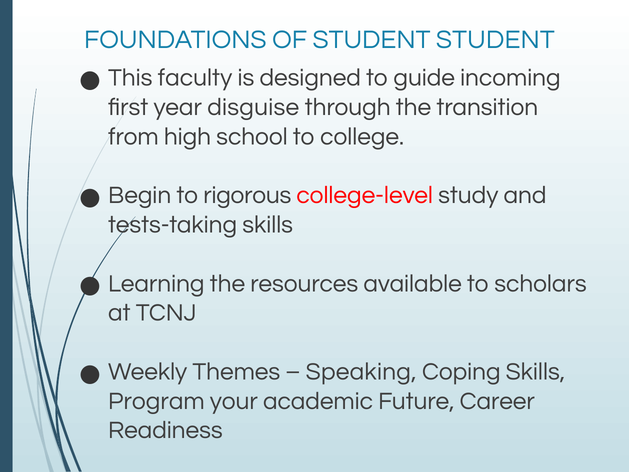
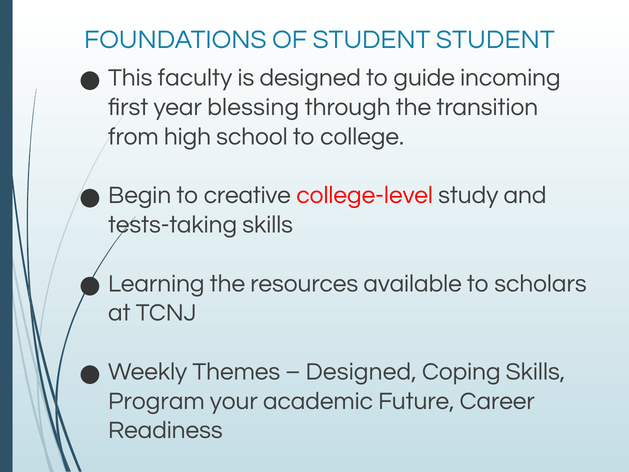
disguise: disguise -> blessing (253, 107)
rigorous: rigorous -> creative (247, 195)
Speaking: Speaking -> Designed (361, 371)
